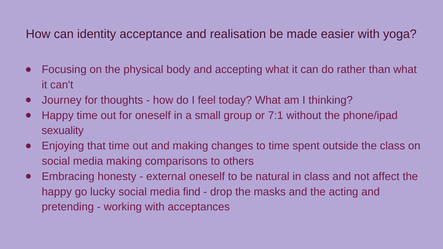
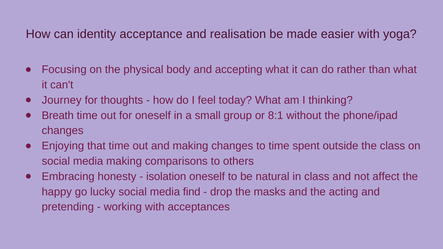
Happy: Happy -> Breath (58, 116)
7:1: 7:1 -> 8:1 (276, 116)
sexuality: sexuality -> changes (63, 131)
external: external -> isolation (166, 177)
